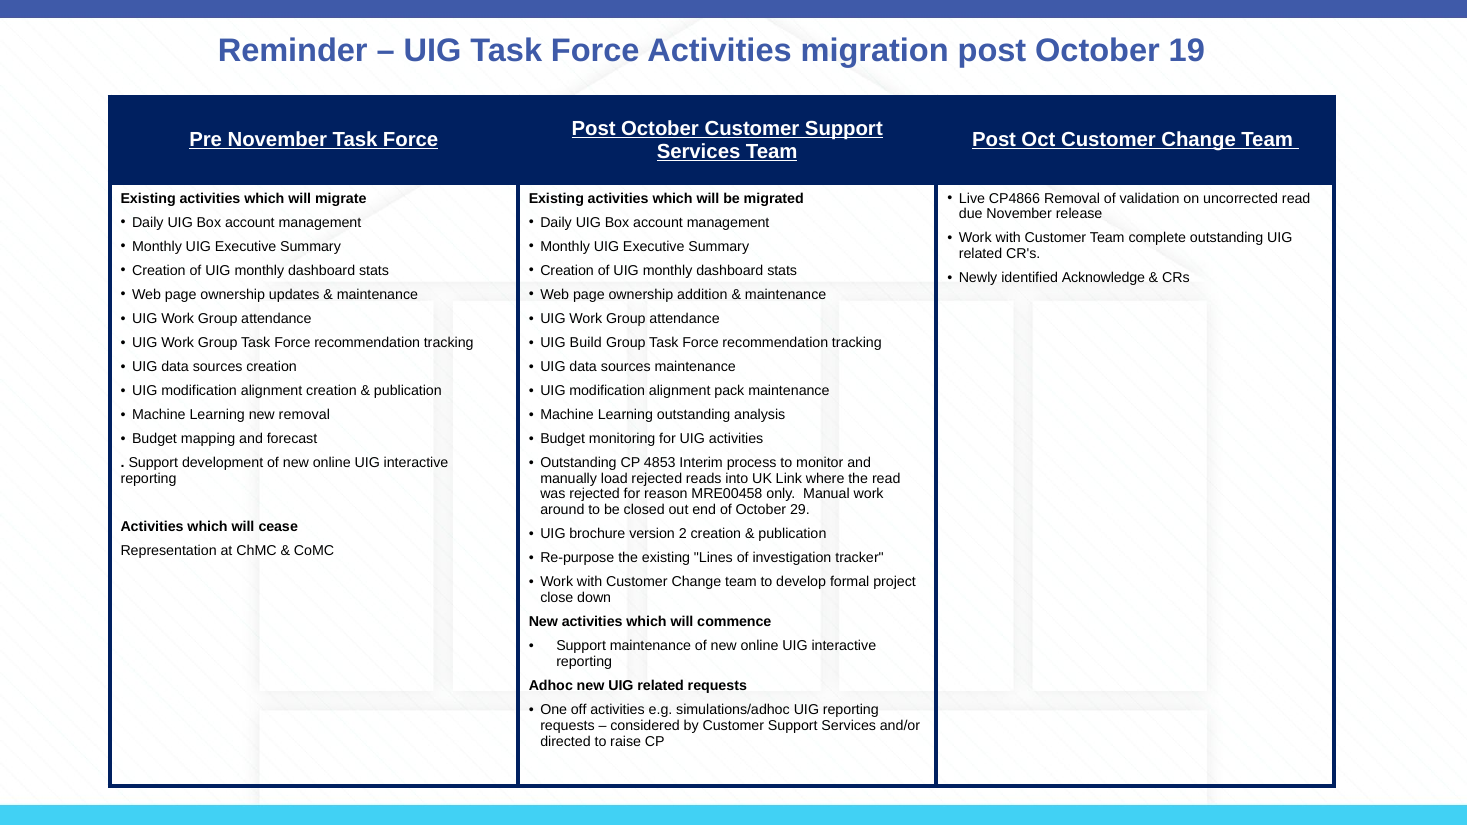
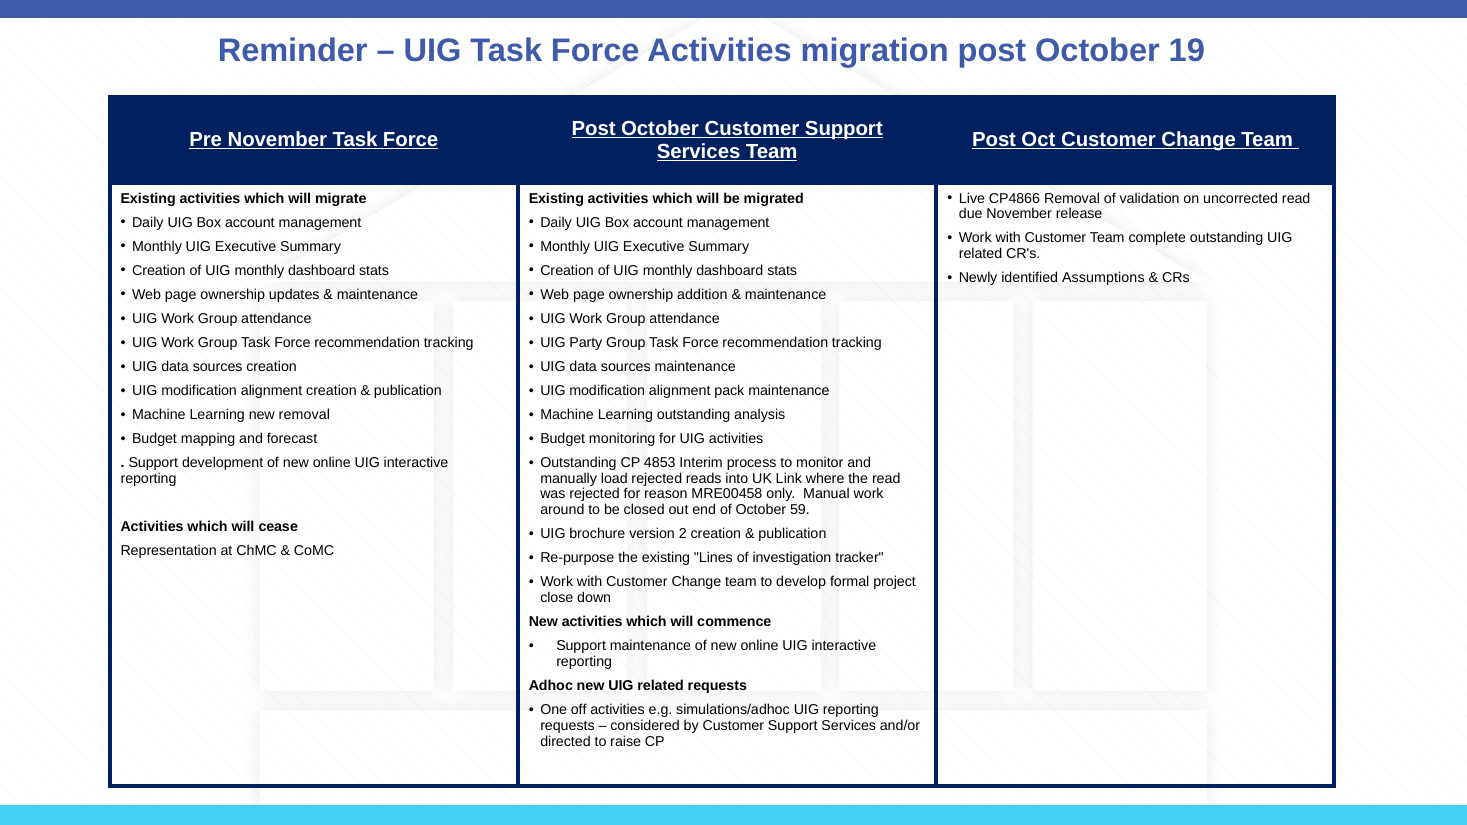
Acknowledge: Acknowledge -> Assumptions (1103, 278)
Build: Build -> Party (586, 343)
29: 29 -> 59 (800, 510)
